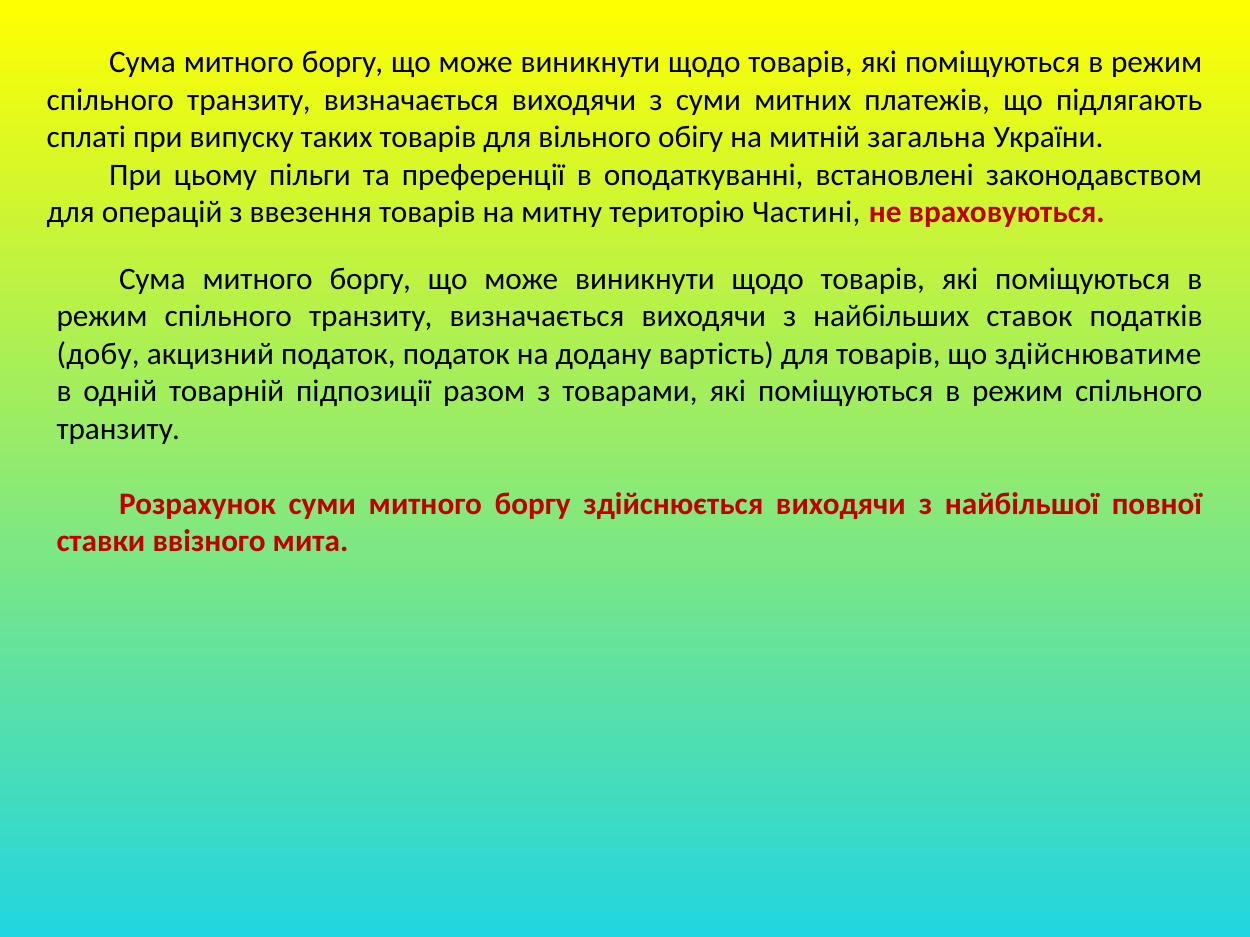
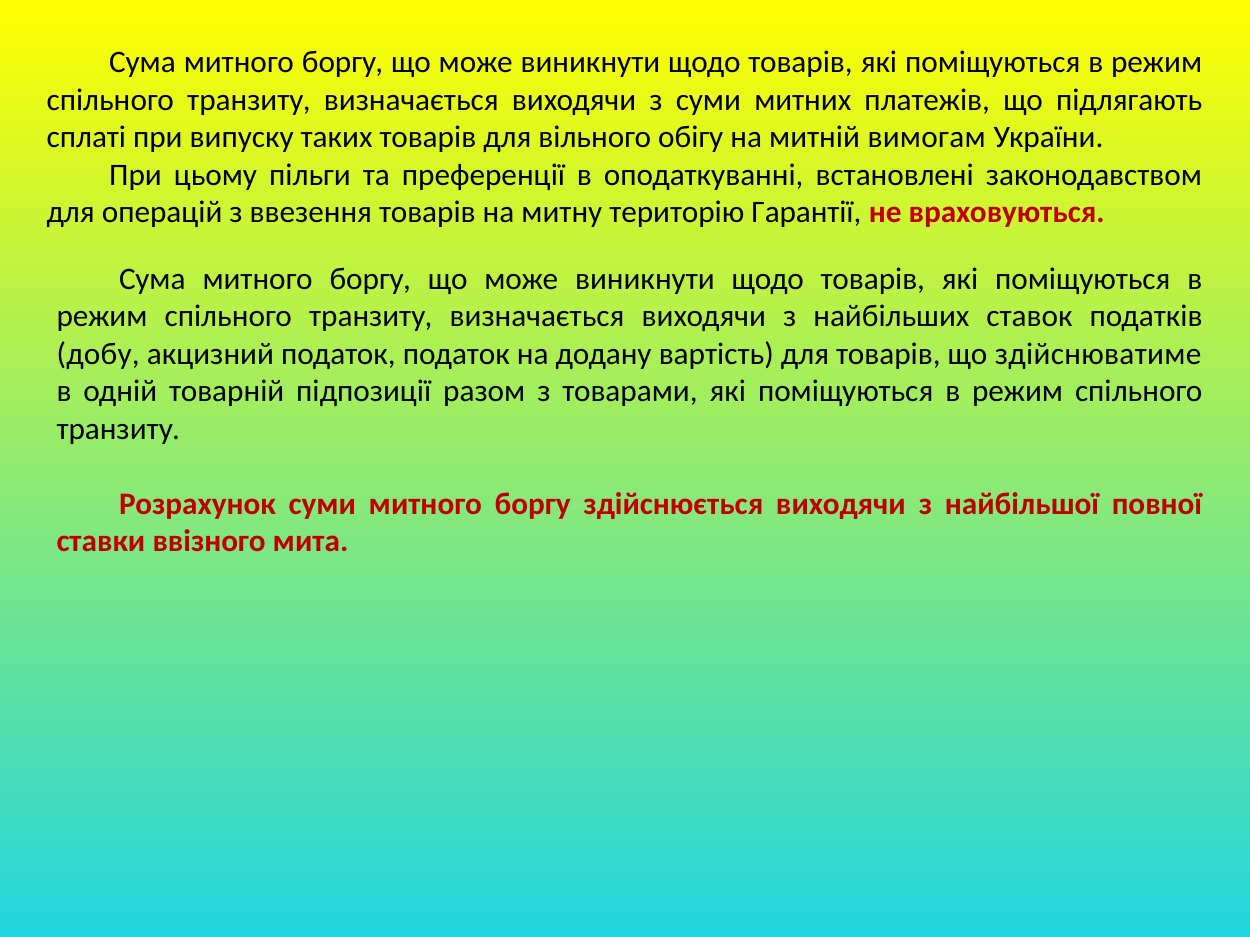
загальна: загальна -> вимогам (927, 138)
Частині: Частині -> Гарантiї (806, 213)
